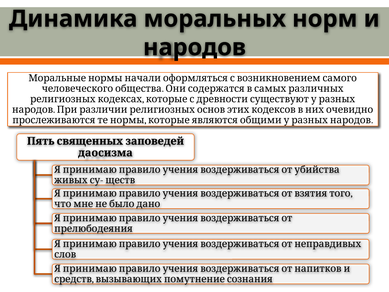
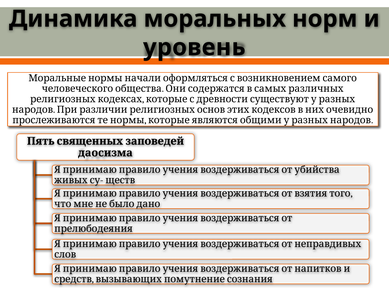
народов: народов -> уровень (194, 47)
